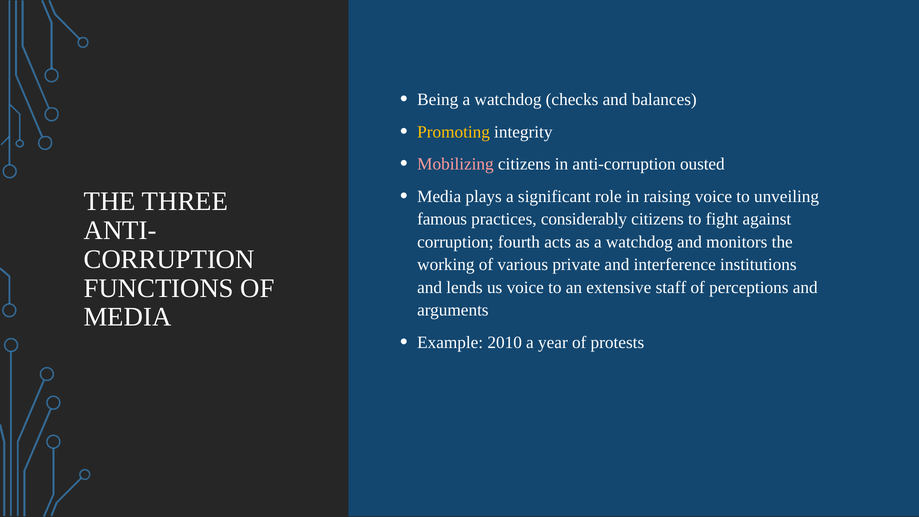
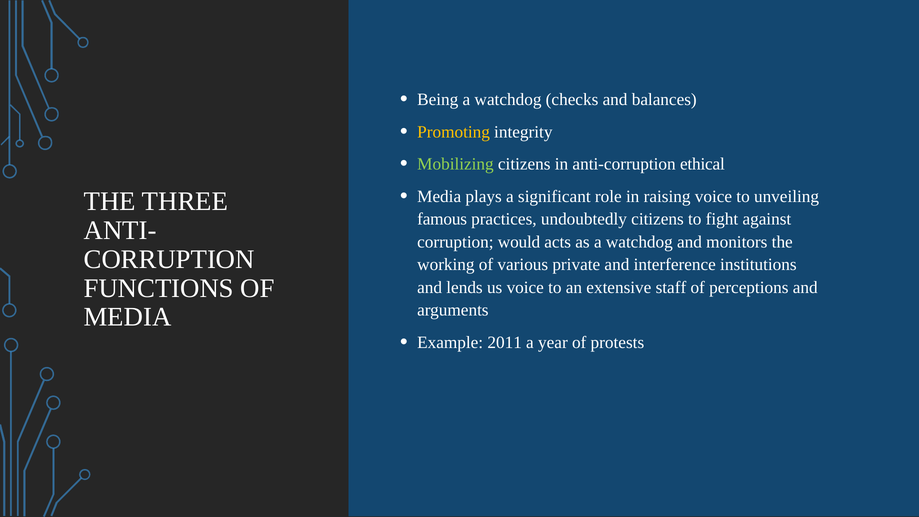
Mobilizing colour: pink -> light green (455, 164)
ousted: ousted -> ethical (702, 164)
considerably: considerably -> undoubtedly (584, 219)
fourth: fourth -> would (519, 242)
2010: 2010 -> 2011 (505, 342)
